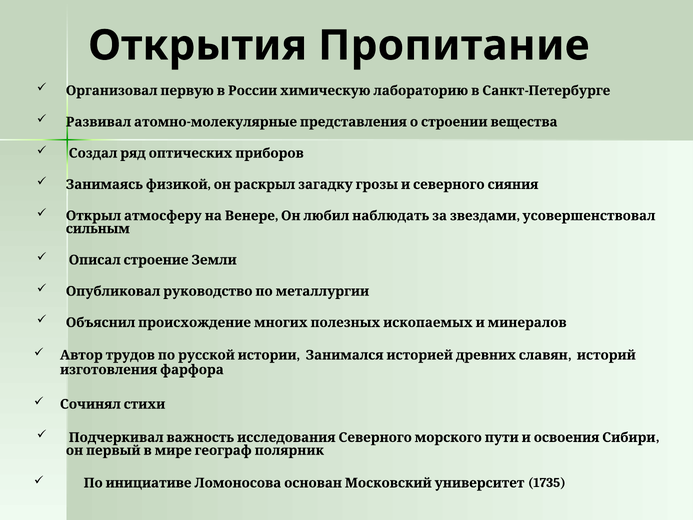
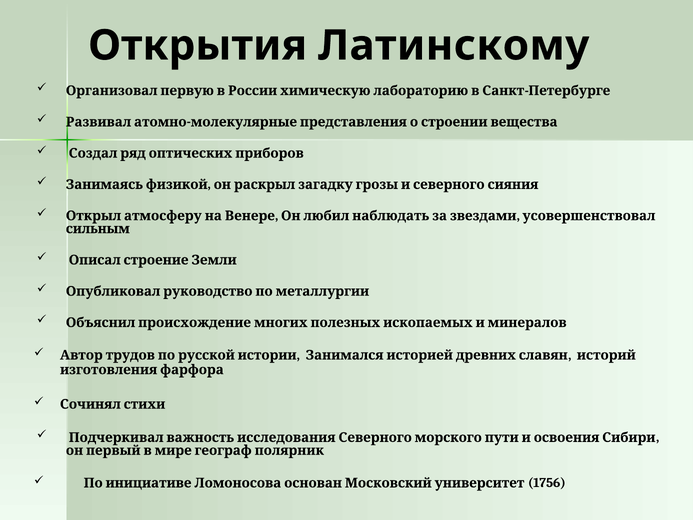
Пропитание: Пропитание -> Латинскому (454, 46)
1735: 1735 -> 1756 (547, 483)
